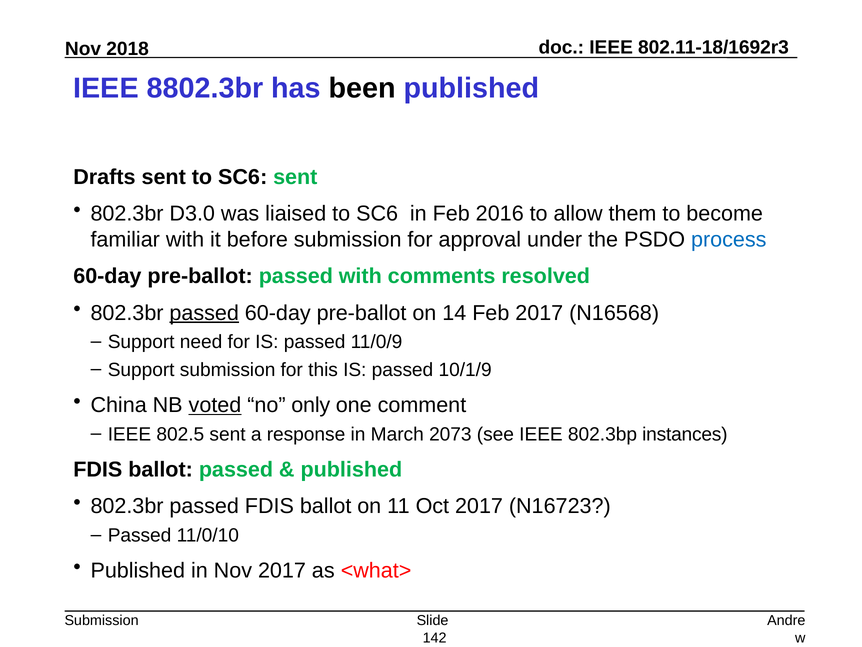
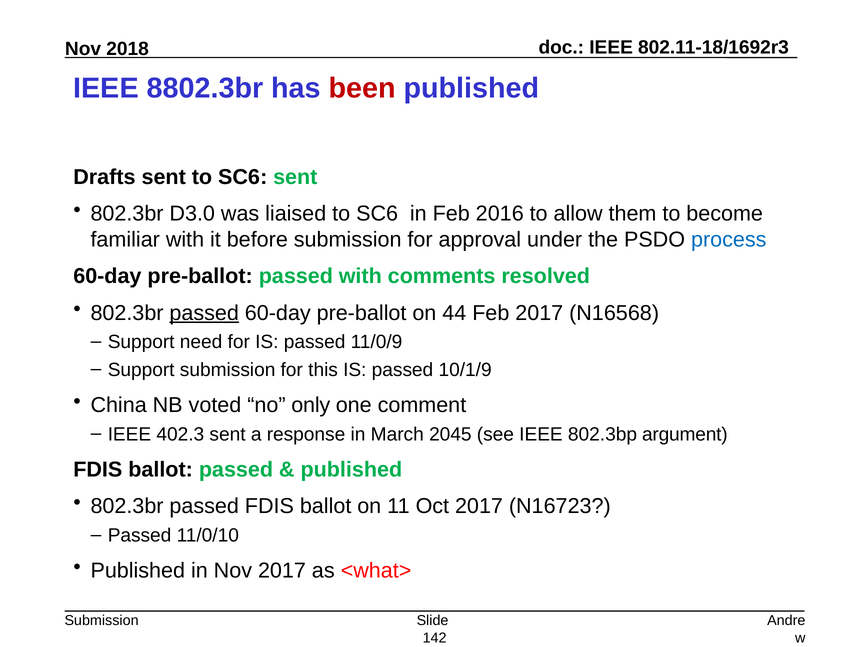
been colour: black -> red (362, 88)
14: 14 -> 44 (454, 313)
voted underline: present -> none (215, 405)
802.5: 802.5 -> 402.3 (180, 434)
2073: 2073 -> 2045 (450, 434)
instances: instances -> argument (685, 434)
